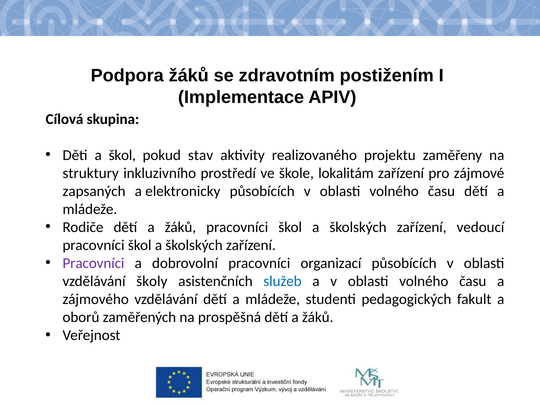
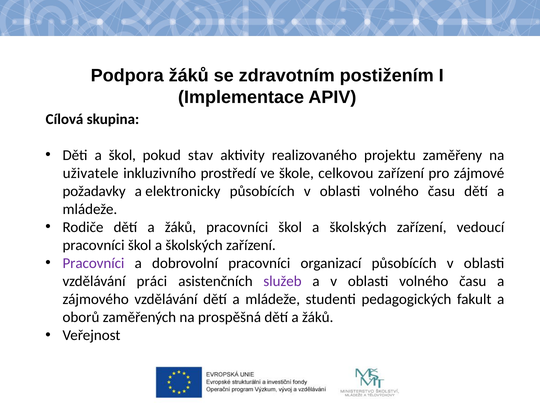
struktury: struktury -> uživatele (91, 173)
lokalitám: lokalitám -> celkovou (346, 173)
zapsaných: zapsaných -> požadavky (94, 191)
školy: školy -> práci (152, 281)
služeb colour: blue -> purple (283, 281)
